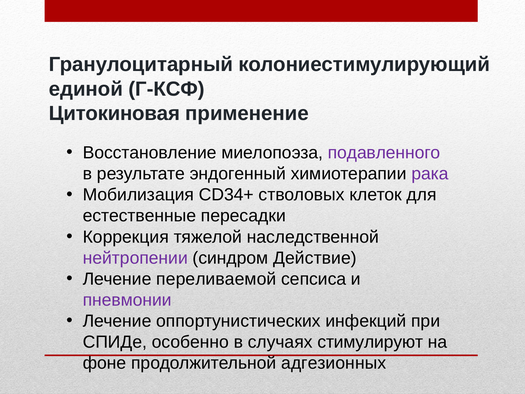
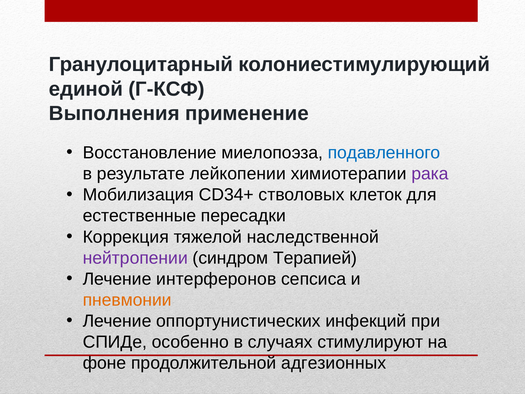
Цитокиновая: Цитокиновая -> Выполнения (114, 113)
подавленного colour: purple -> blue (384, 153)
эндогенный: эндогенный -> лейкопении (238, 174)
Действие: Действие -> Терапией (315, 258)
переливаемой: переливаемой -> интерферонов (216, 279)
пневмонии colour: purple -> orange (127, 300)
